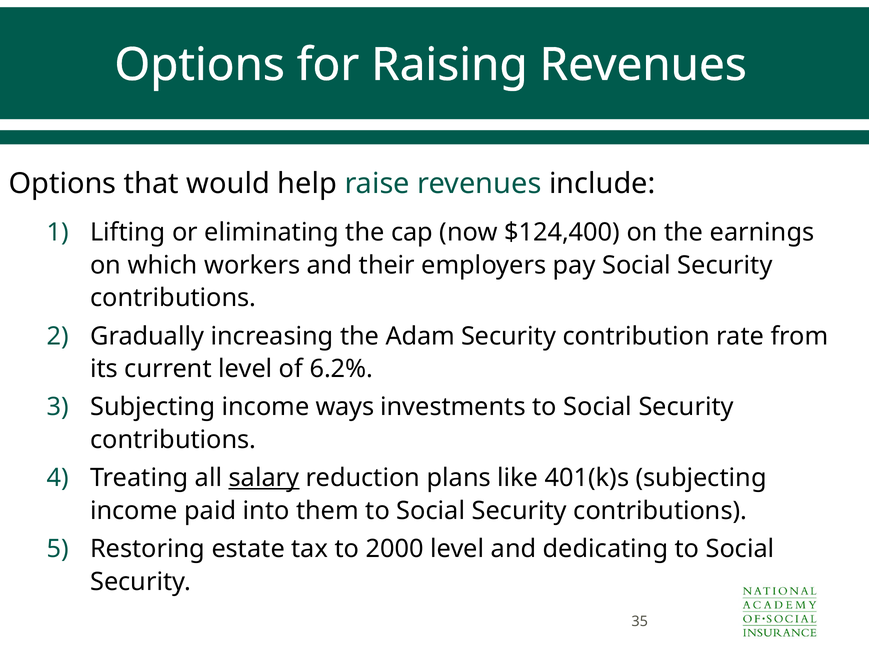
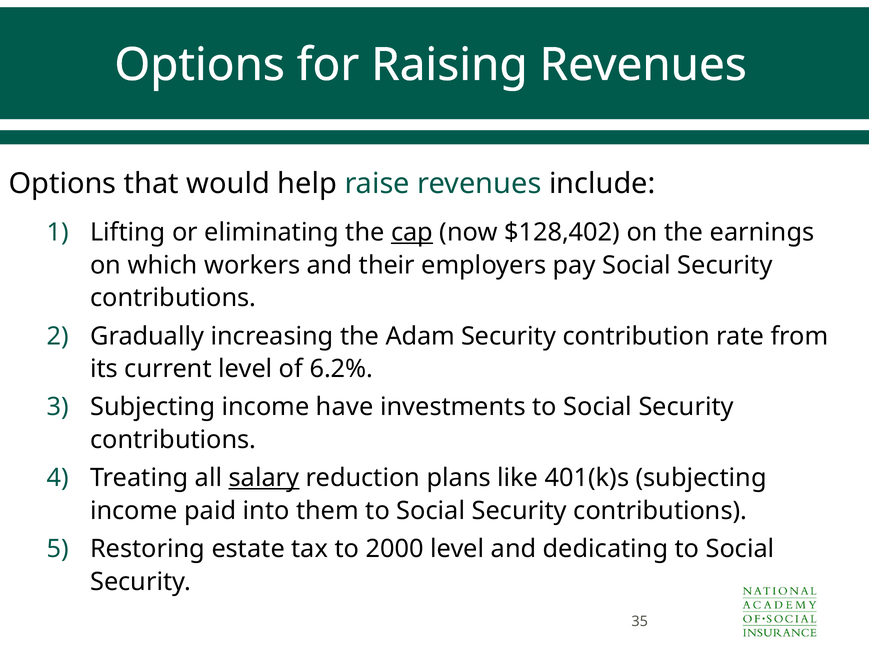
cap underline: none -> present (412, 232)
$124,400: $124,400 -> $128,402 (562, 232)
ways: ways -> have (345, 407)
